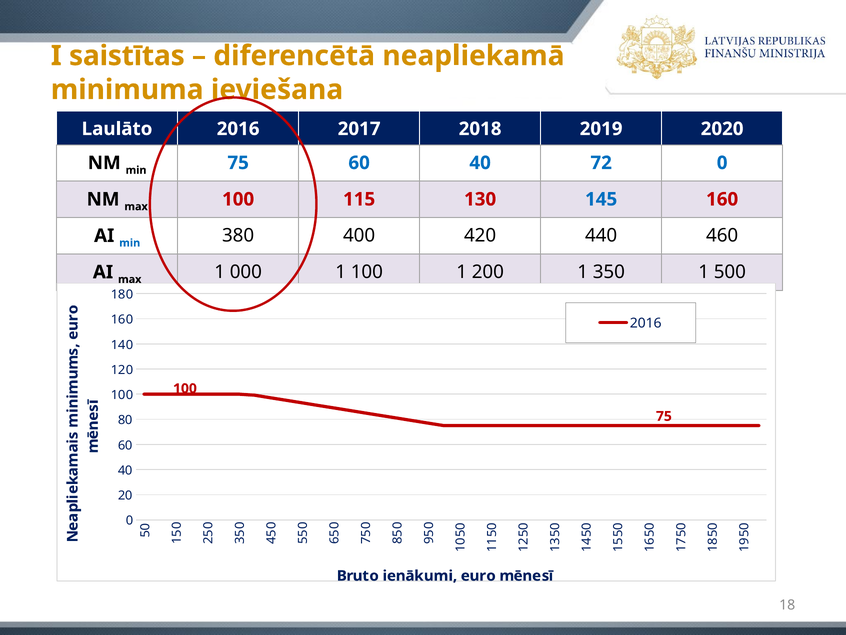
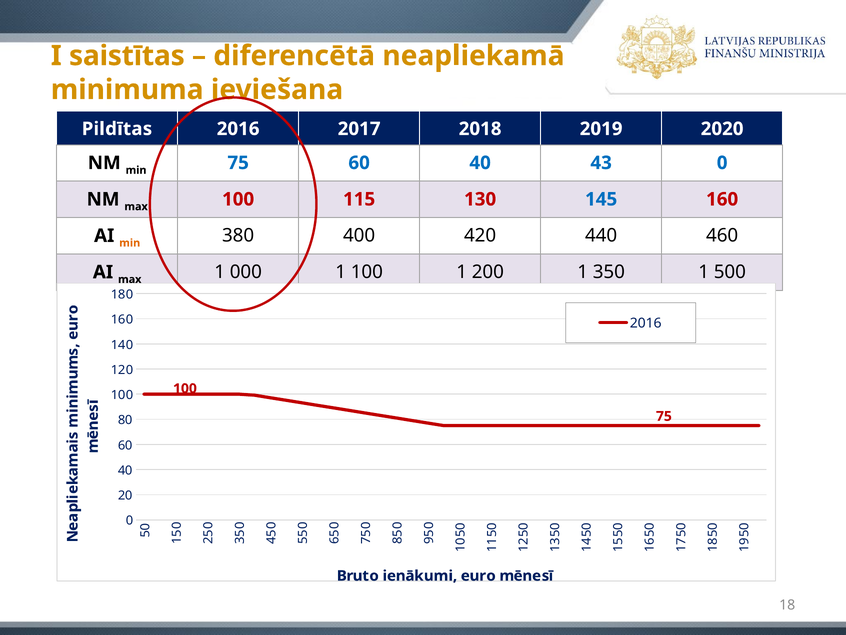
Laulāto: Laulāto -> Pildītas (117, 129)
72: 72 -> 43 (601, 163)
min colour: blue -> orange (130, 243)
